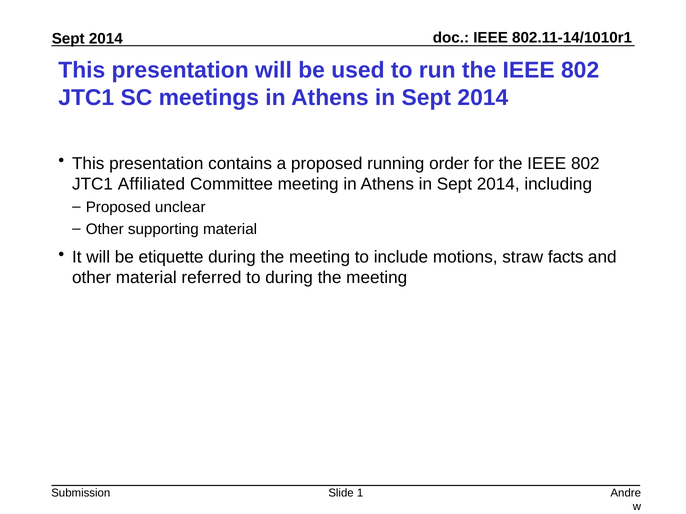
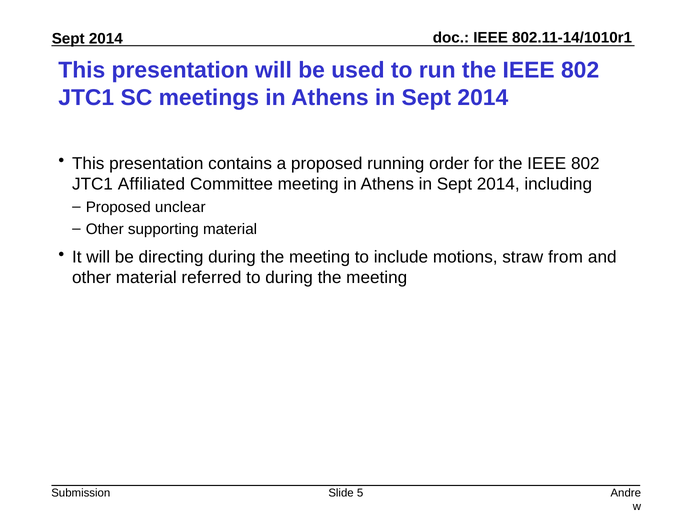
etiquette: etiquette -> directing (171, 258)
facts: facts -> from (566, 258)
1: 1 -> 5 (360, 493)
